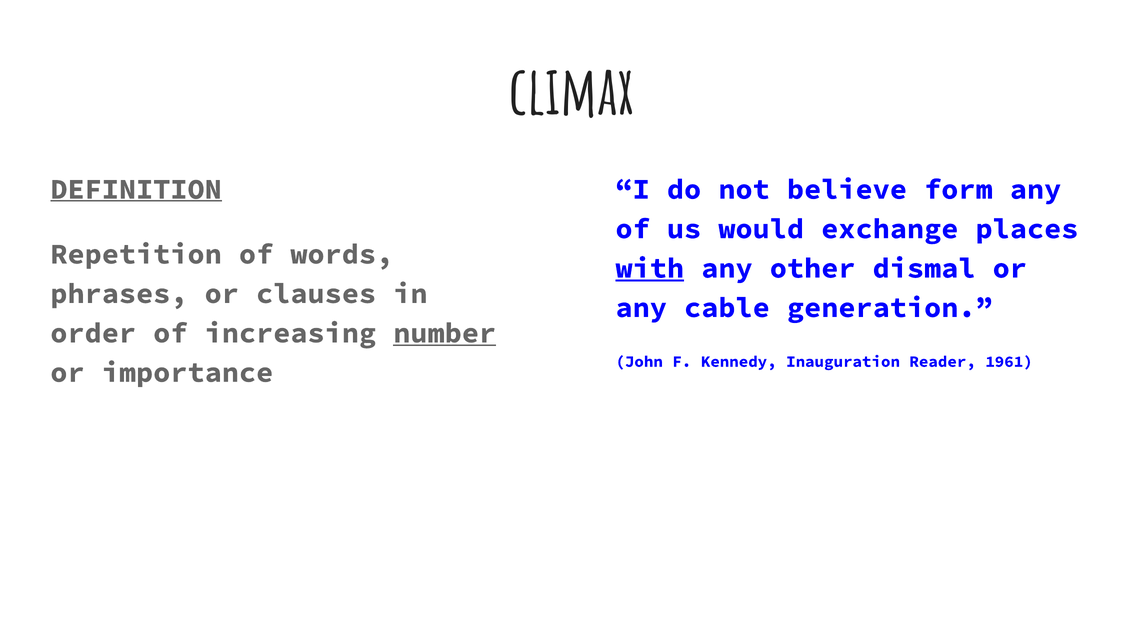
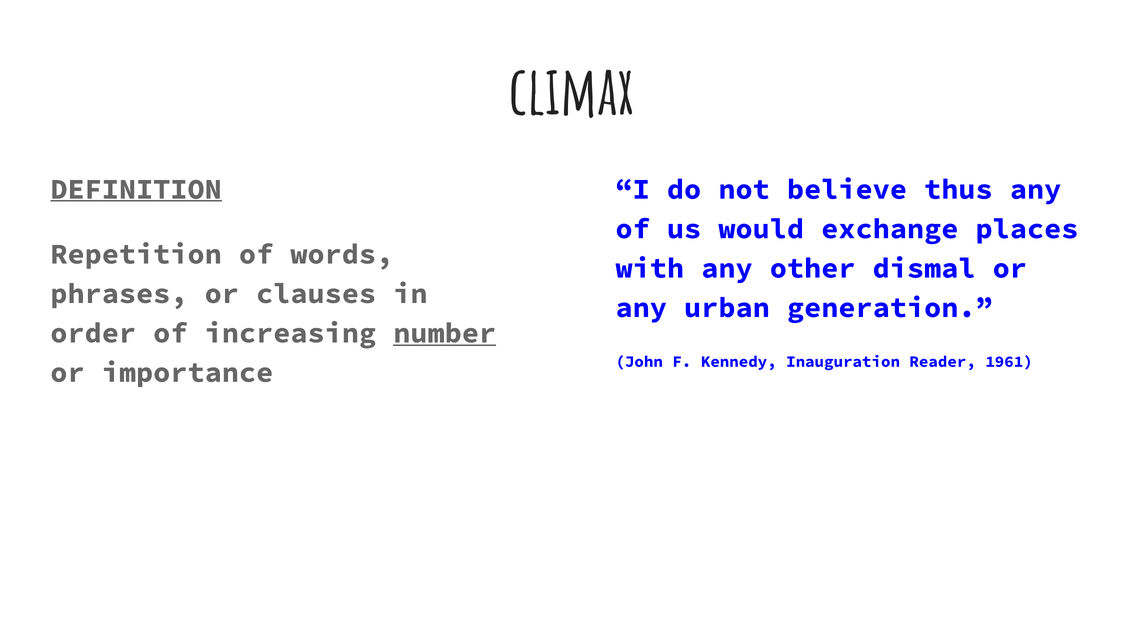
form: form -> thus (958, 189)
with underline: present -> none (650, 268)
cable: cable -> urban (727, 308)
